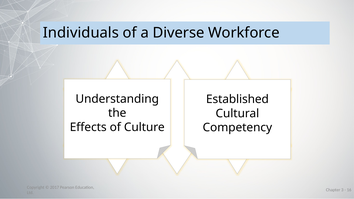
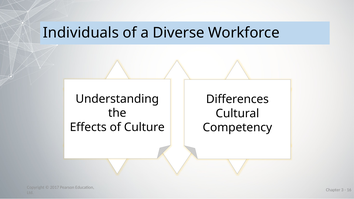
Established: Established -> Differences (237, 99)
